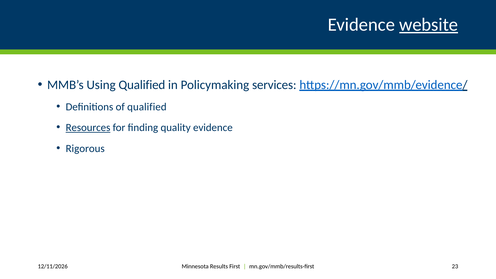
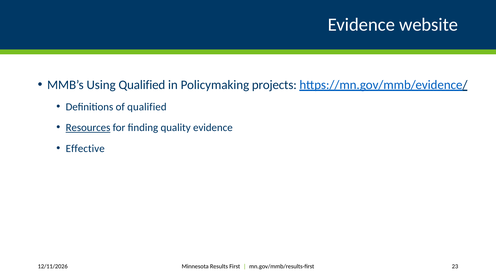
website underline: present -> none (429, 25)
services: services -> projects (274, 85)
Rigorous: Rigorous -> Effective (85, 148)
